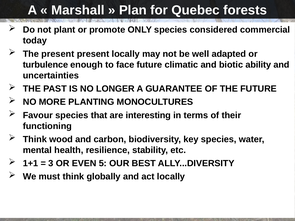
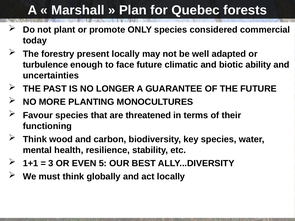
The present: present -> forestry (58, 54)
interesting: interesting -> threatened (148, 115)
